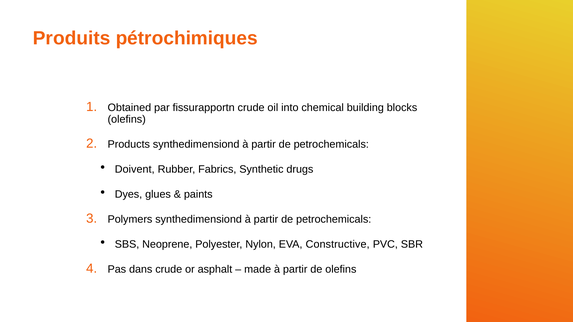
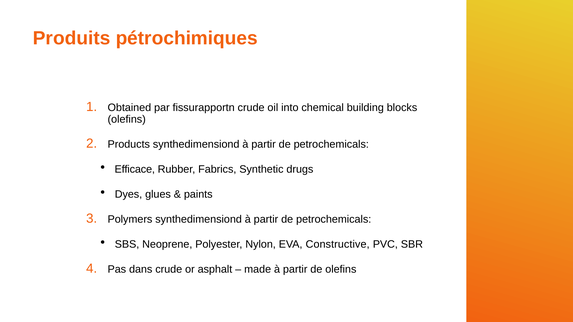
Doivent: Doivent -> Efficace (135, 169)
